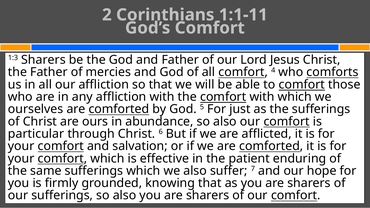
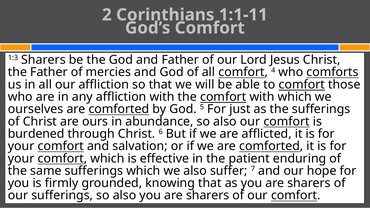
particular: particular -> burdened (36, 134)
